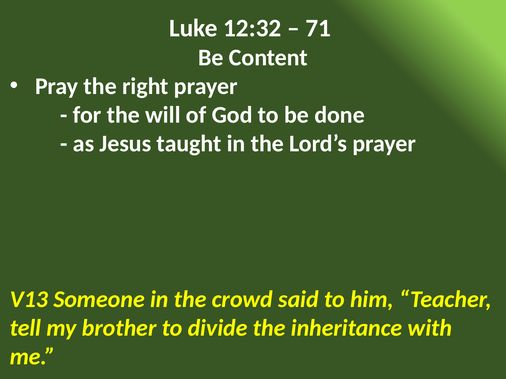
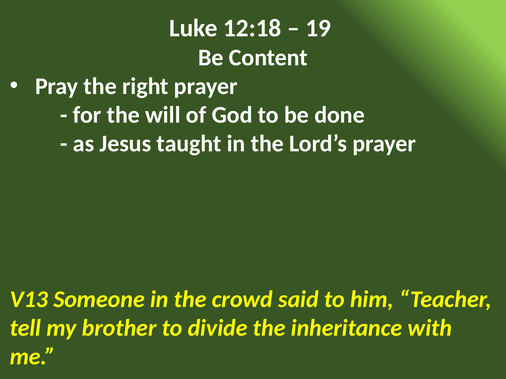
12:32: 12:32 -> 12:18 (252, 28)
71: 71 -> 19 (318, 28)
